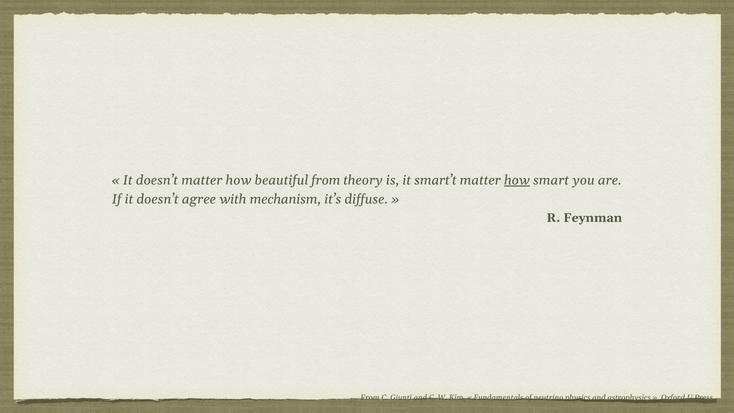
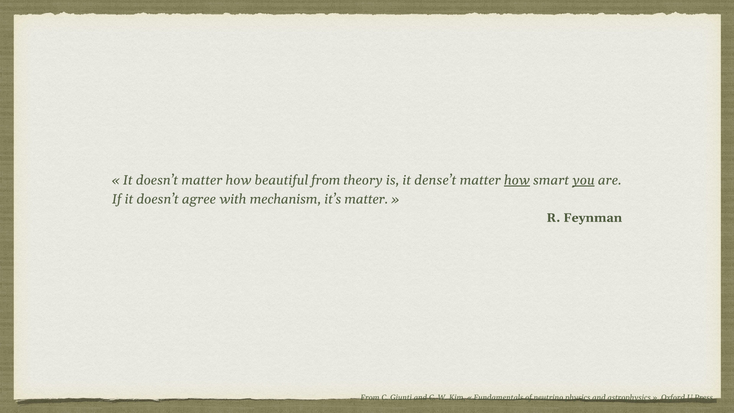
smart’t: smart’t -> dense’t (435, 180)
you underline: none -> present (584, 180)
it’s diffuse: diffuse -> matter (366, 200)
